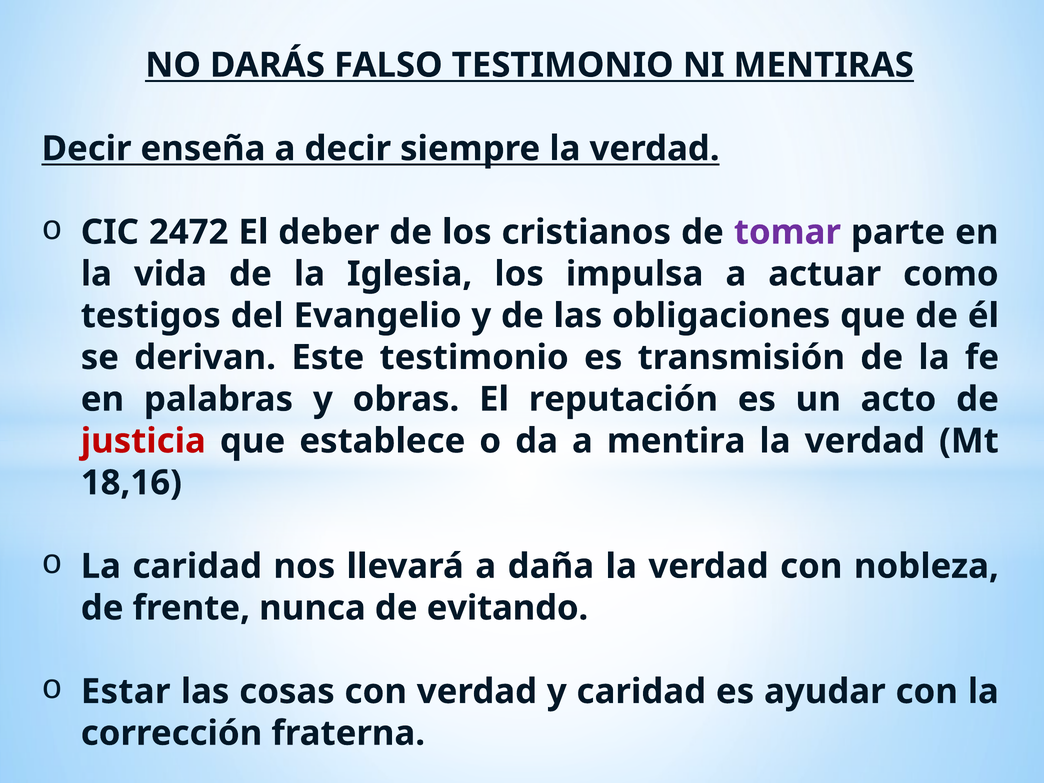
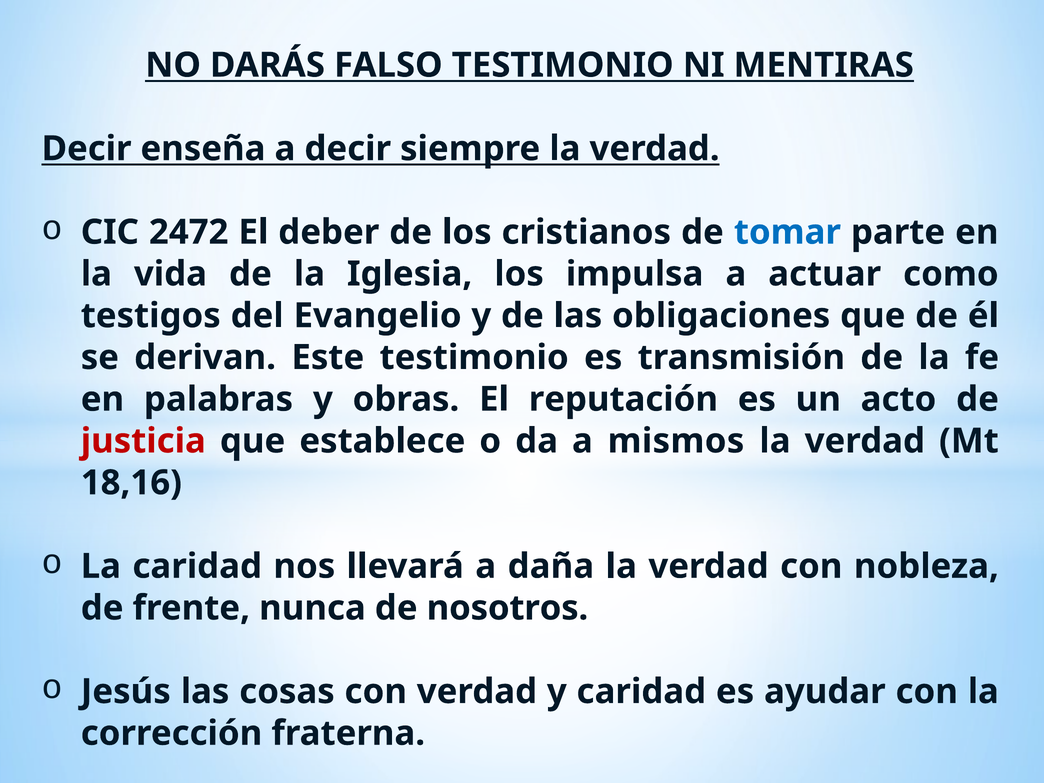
tomar colour: purple -> blue (787, 232)
mentira: mentira -> mismos (676, 441)
evitando: evitando -> nosotros (507, 608)
Estar: Estar -> Jesús (126, 692)
